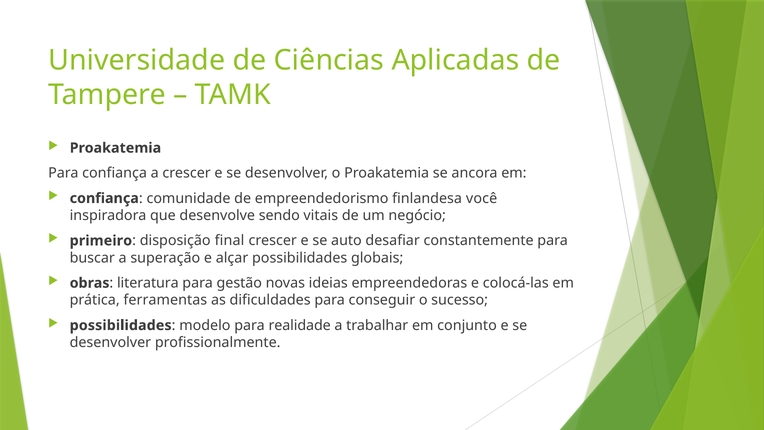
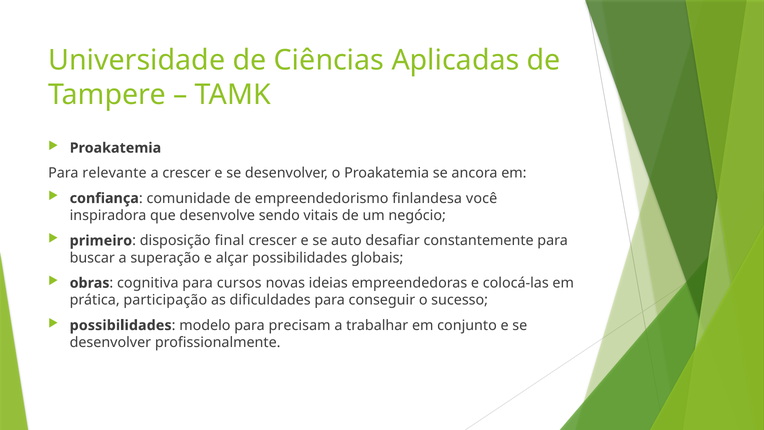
Para confiança: confiança -> relevante (115, 173)
literatura: literatura -> cognitiva (148, 283)
gestão: gestão -> cursos (239, 283)
ferramentas: ferramentas -> participação (165, 300)
realidade: realidade -> precisam (300, 325)
